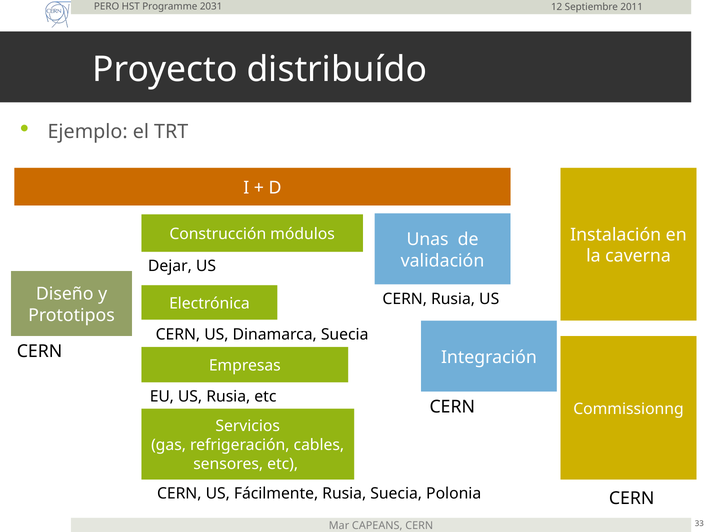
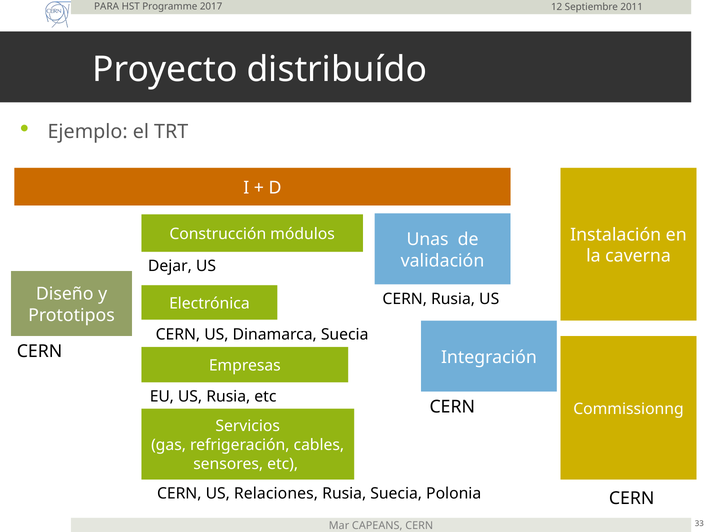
PERO: PERO -> PARA (107, 6)
2031: 2031 -> 2017 (211, 6)
Fácilmente: Fácilmente -> Relaciones (276, 493)
